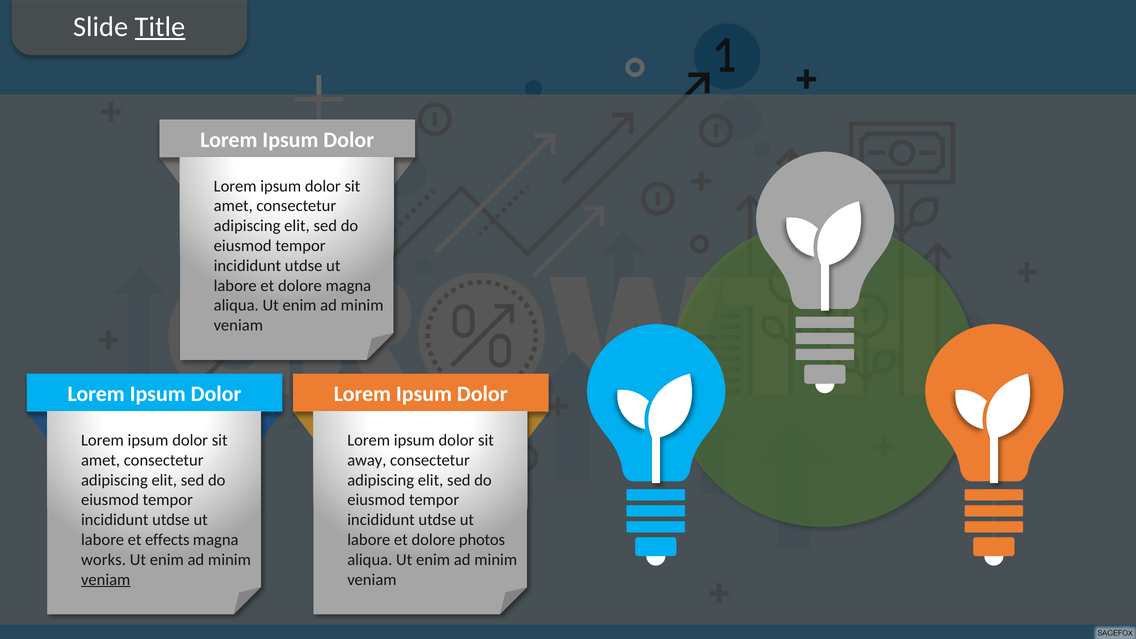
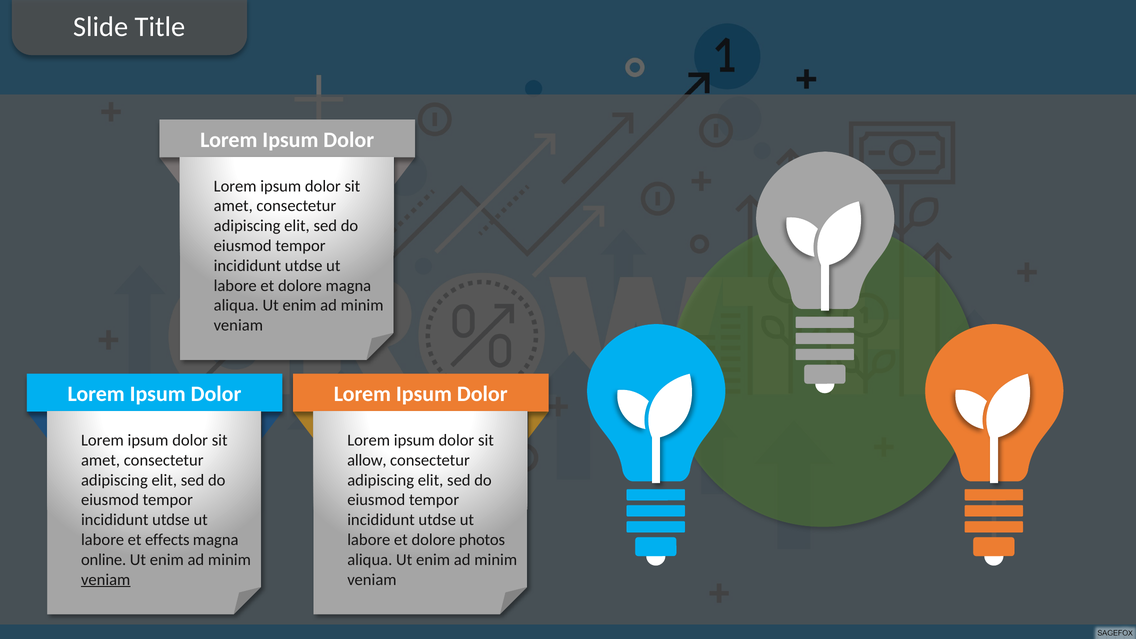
Title underline: present -> none (160, 27)
away: away -> allow (367, 460)
works: works -> online (104, 560)
